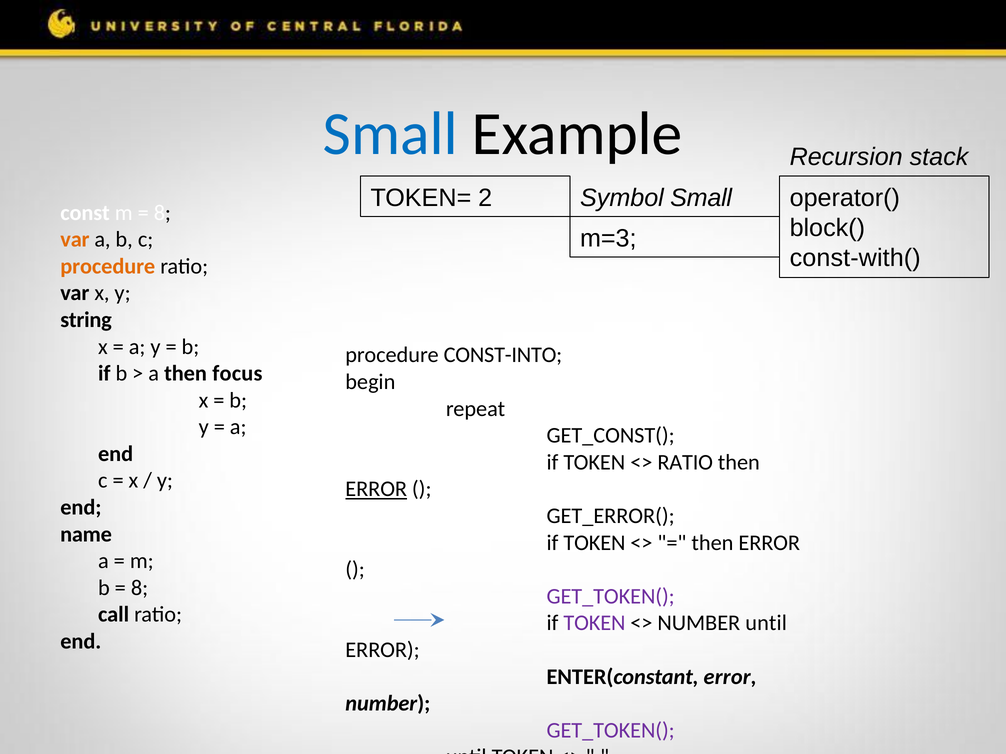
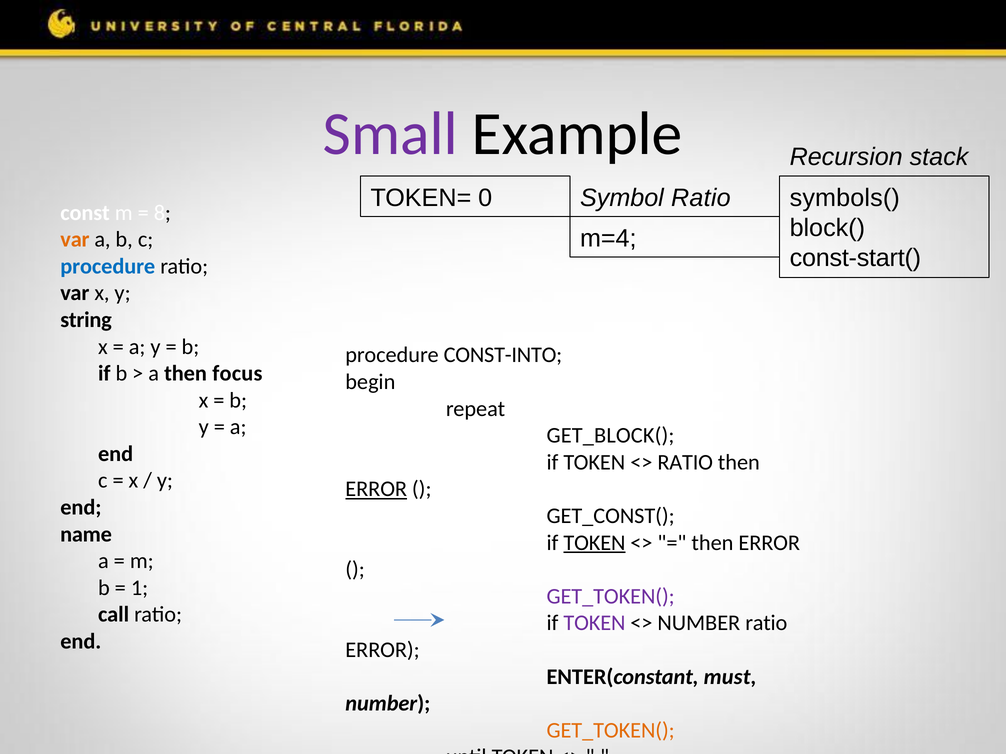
Small colour: blue -> purple (390, 134)
2: 2 -> 0 (485, 198)
Symbol Small: Small -> Ratio (701, 198)
operator(: operator( -> symbols( (845, 198)
m=3: m=3 -> m=4 (608, 239)
const-with(: const-with( -> const-start( (855, 258)
procedure colour: orange -> blue (108, 266)
GET_CONST(: GET_CONST( -> GET_BLOCK( (610, 436)
GET_ERROR(: GET_ERROR( -> GET_CONST( (611, 516)
TOKEN underline: none -> present (594, 543)
8: 8 -> 1 (140, 588)
NUMBER until: until -> ratio (766, 623)
ENTER(constant error: error -> must (730, 677)
GET_TOKEN( colour: purple -> orange (611, 731)
